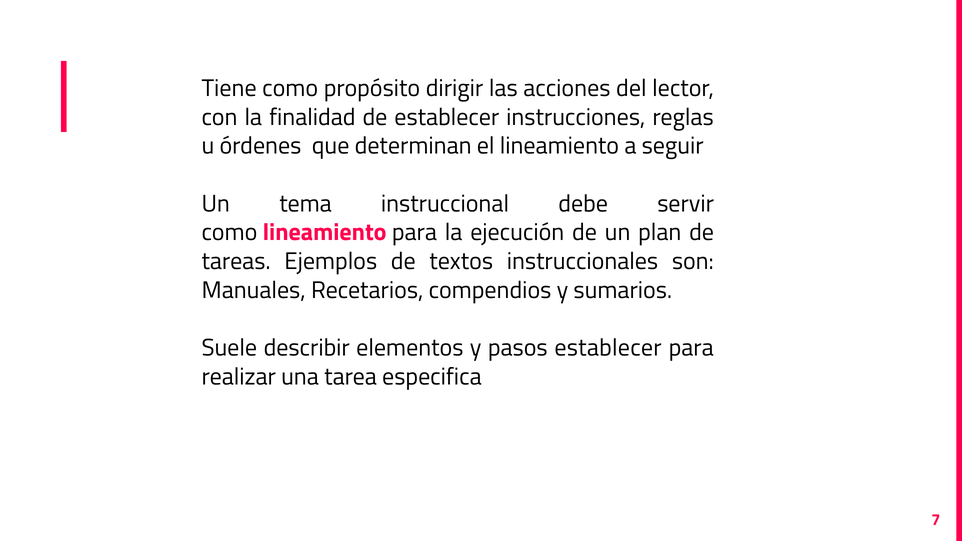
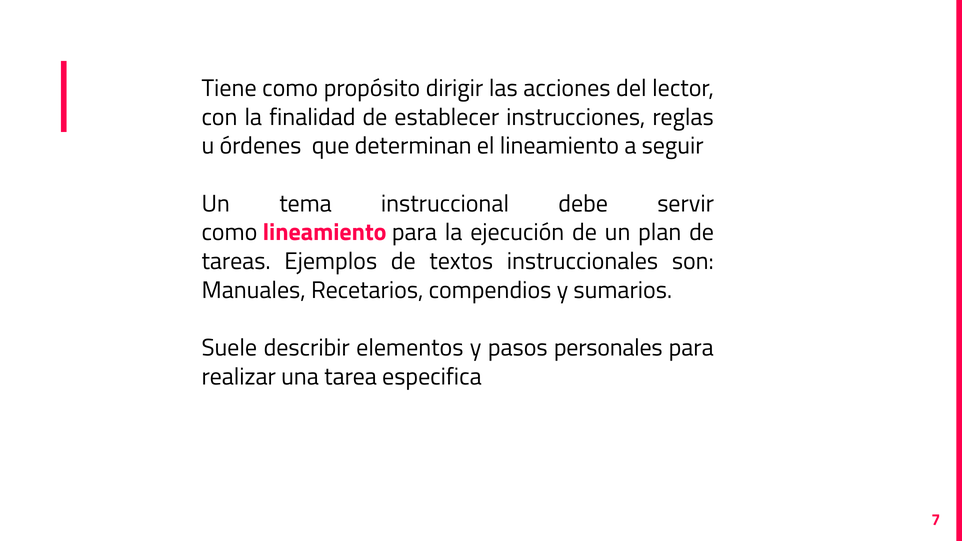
pasos establecer: establecer -> personales (608, 348)
